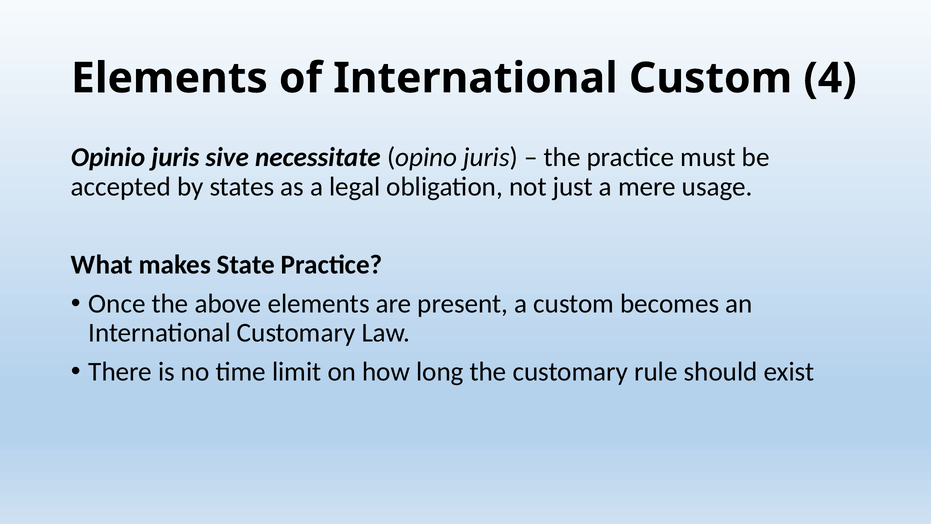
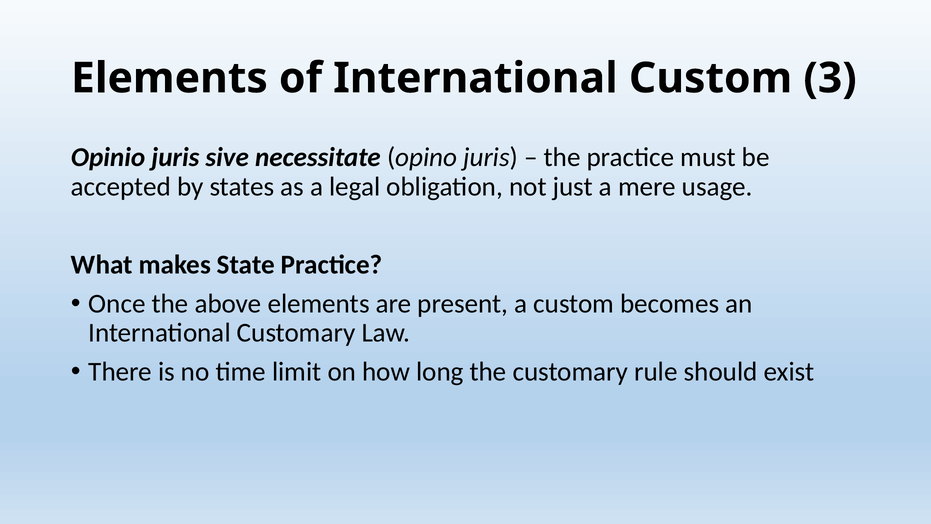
4: 4 -> 3 (830, 78)
